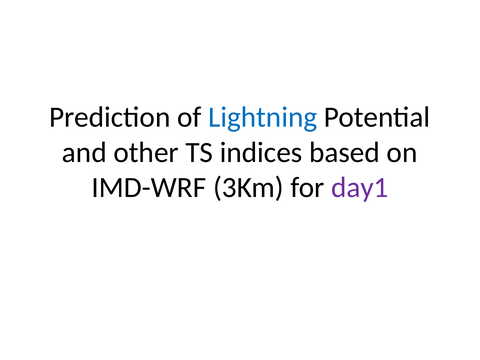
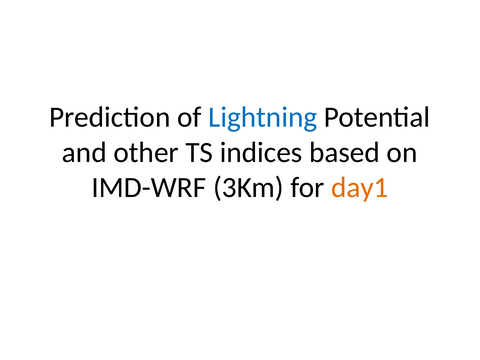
day1 colour: purple -> orange (360, 188)
